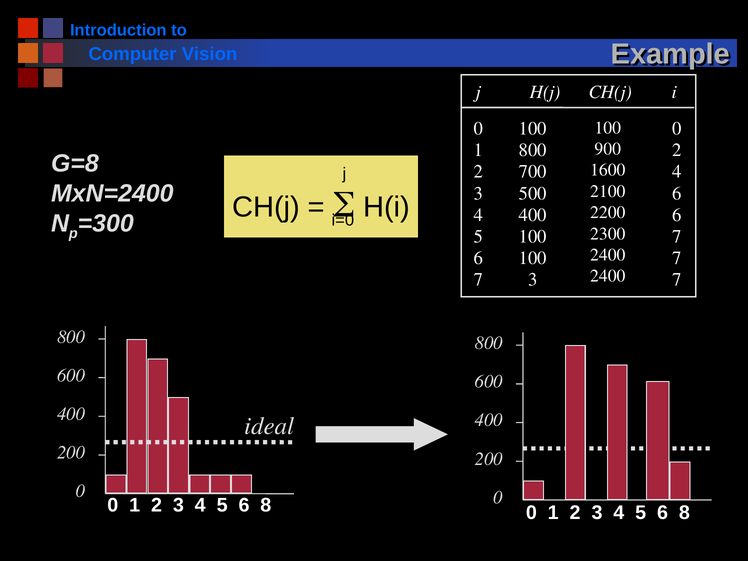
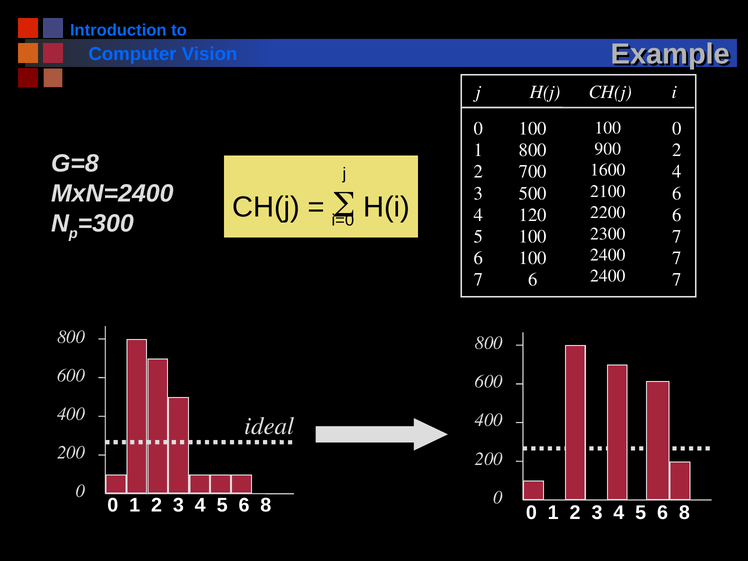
4 400: 400 -> 120 (533, 215)
3: 3 -> 6 (533, 279)
